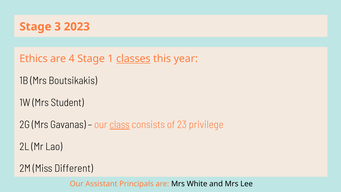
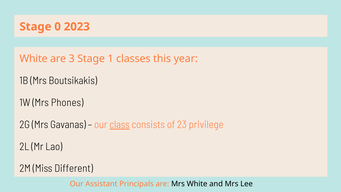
3: 3 -> 0 (58, 27)
Ethics: Ethics -> White (34, 59)
4: 4 -> 3 (72, 59)
classes underline: present -> none (133, 59)
Student: Student -> Phones (67, 103)
